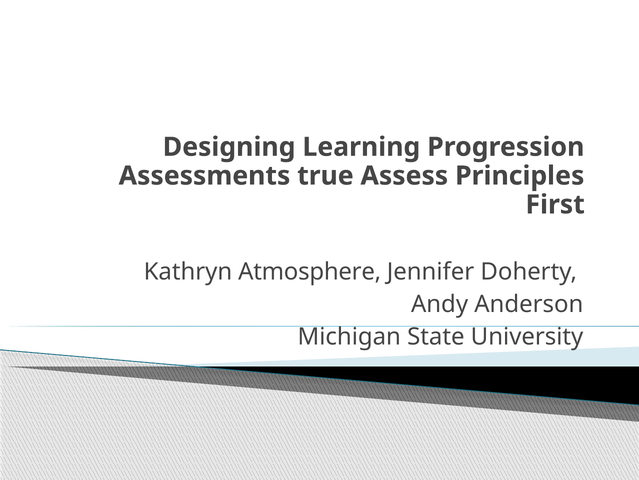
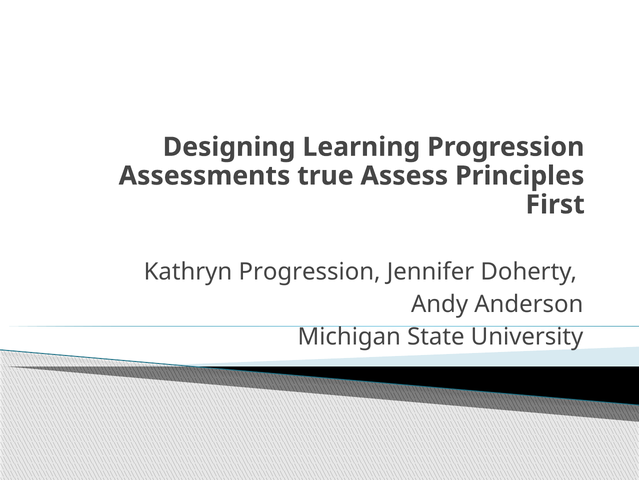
Kathryn Atmosphere: Atmosphere -> Progression (310, 272)
